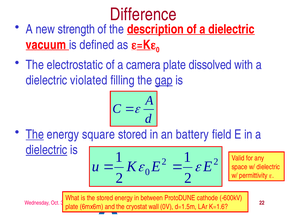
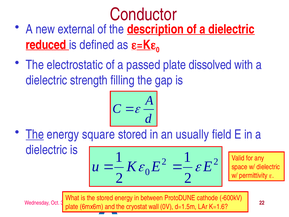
Difference: Difference -> Conductor (143, 14)
strength: strength -> external (76, 29)
vacuum: vacuum -> reduced (46, 45)
camera: camera -> passed (143, 65)
violated: violated -> strength (89, 80)
gap underline: present -> none (164, 80)
battery: battery -> usually (192, 134)
dielectric underline: present -> none (46, 150)
